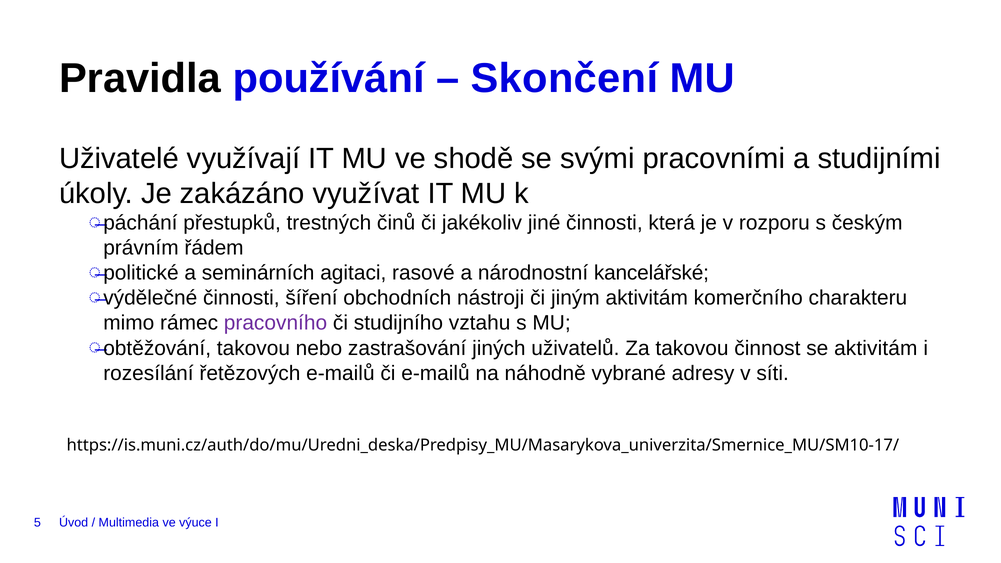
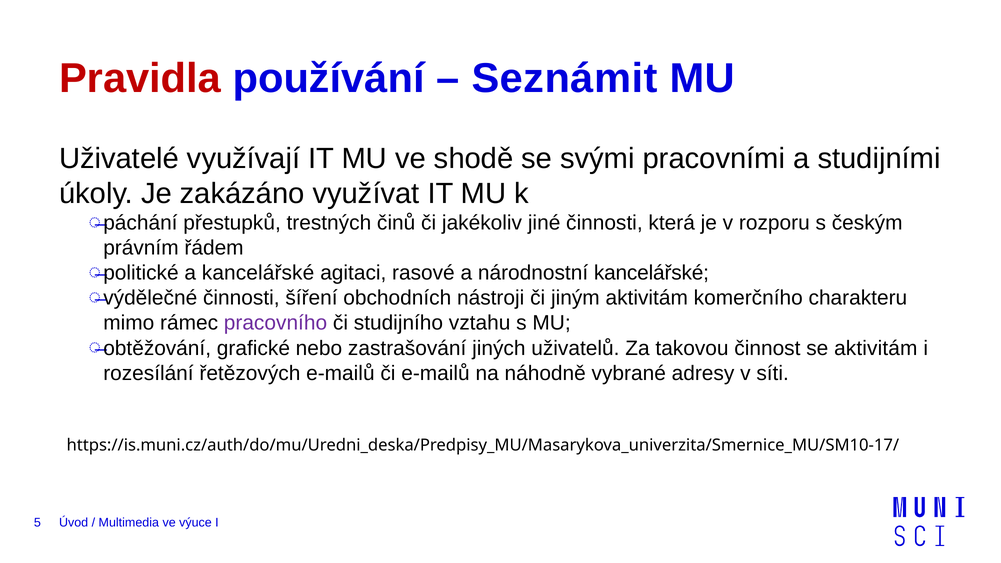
Pravidla colour: black -> red (140, 79)
Skončení: Skončení -> Seznámit (564, 79)
a seminárních: seminárních -> kancelářské (258, 273)
takovou: takovou -> grafické (253, 348)
